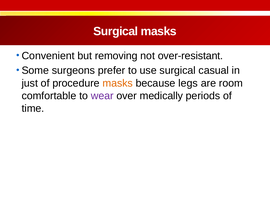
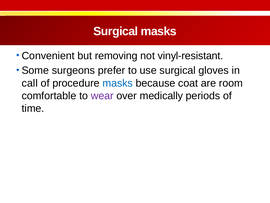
over-resistant: over-resistant -> vinyl-resistant (190, 56)
casual: casual -> gloves (214, 70)
just: just -> call (30, 83)
masks colour: orange -> blue (118, 83)
legs: legs -> coat (188, 83)
